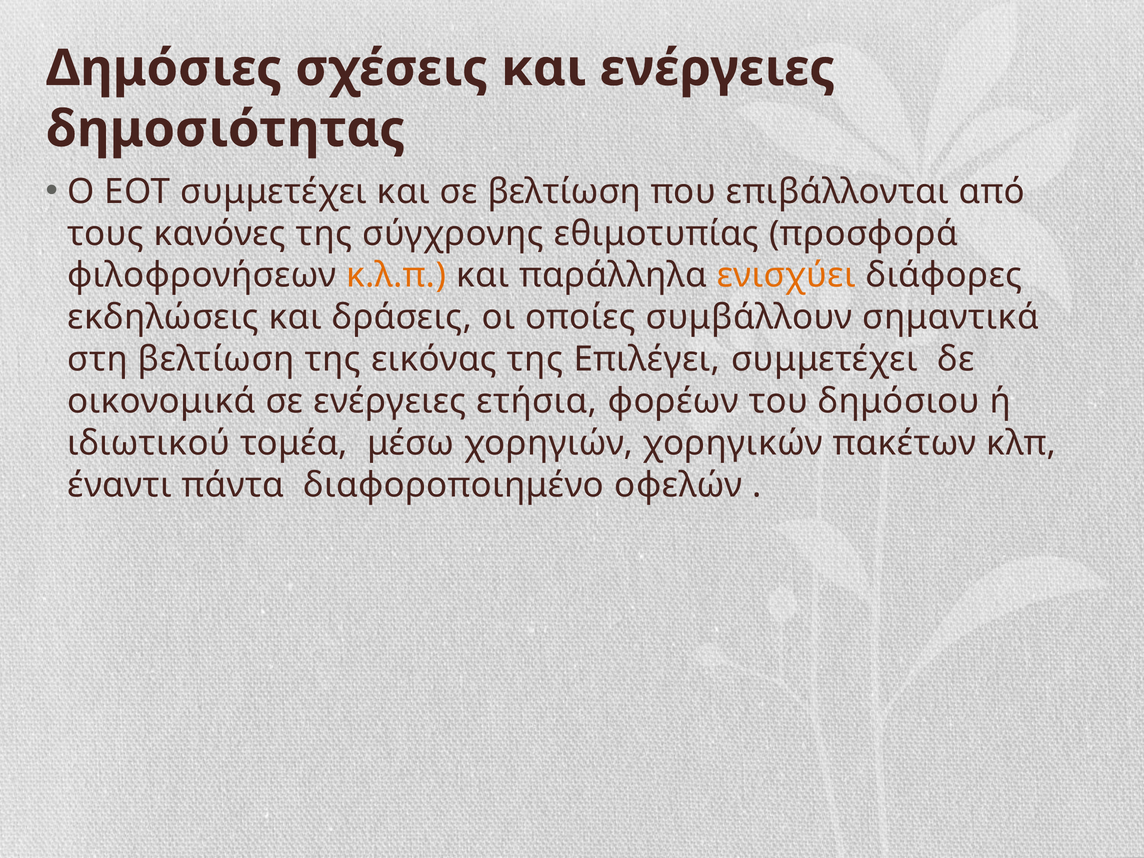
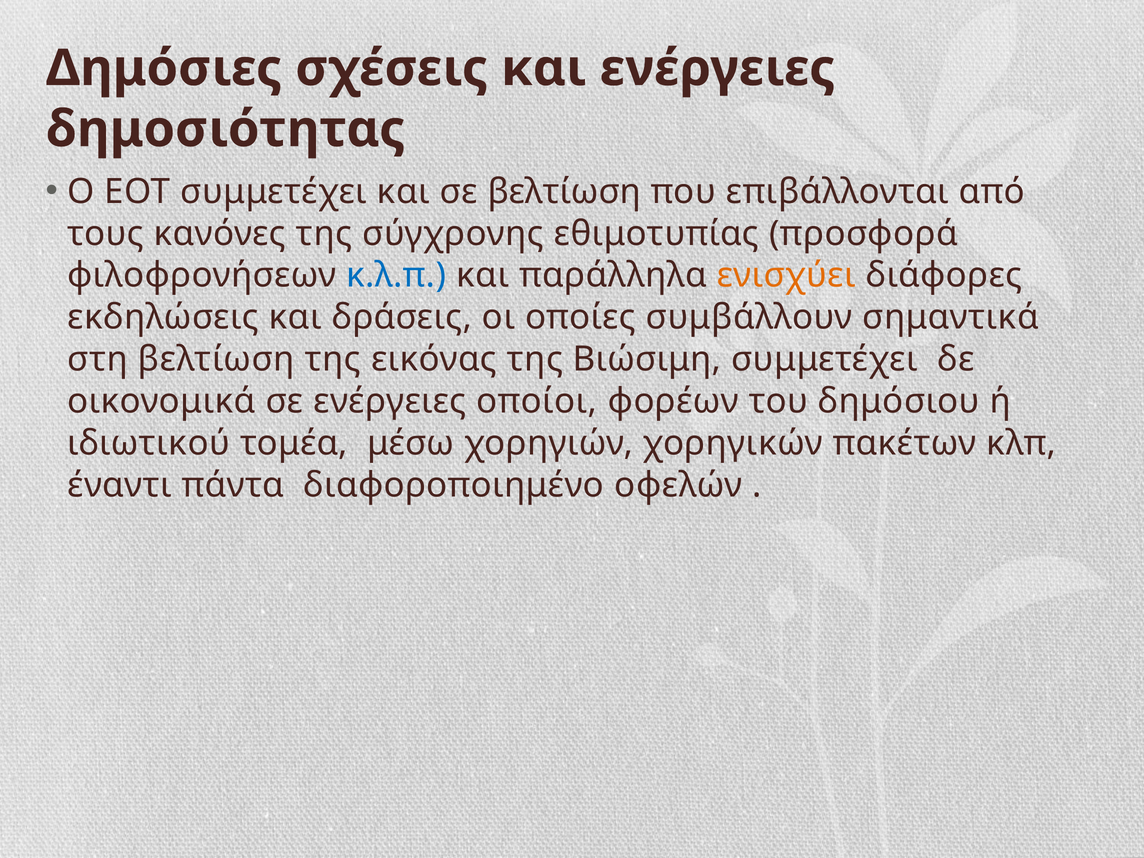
κ.λ.π colour: orange -> blue (396, 275)
Επιλέγει: Επιλέγει -> Βιώσιμη (647, 359)
ετήσια: ετήσια -> οποίοι (537, 401)
